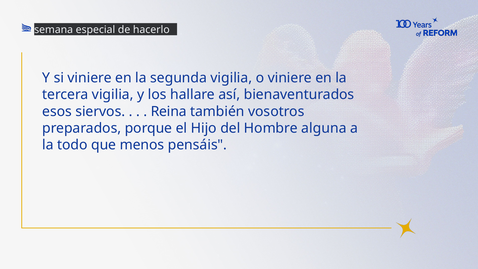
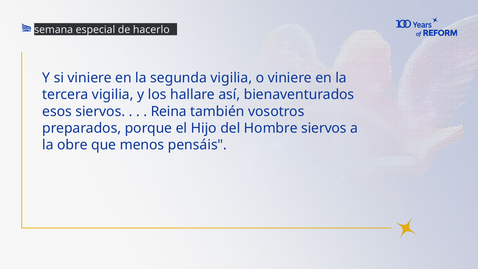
Hombre alguna: alguna -> siervos (324, 128)
todo: todo -> obre (72, 145)
